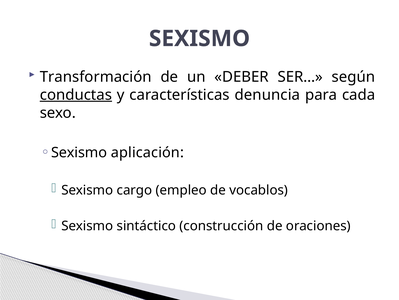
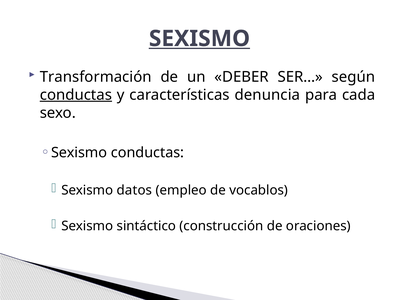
SEXISMO underline: none -> present (199, 38)
Sexismo aplicación: aplicación -> conductas (147, 152)
cargo: cargo -> datos (134, 190)
